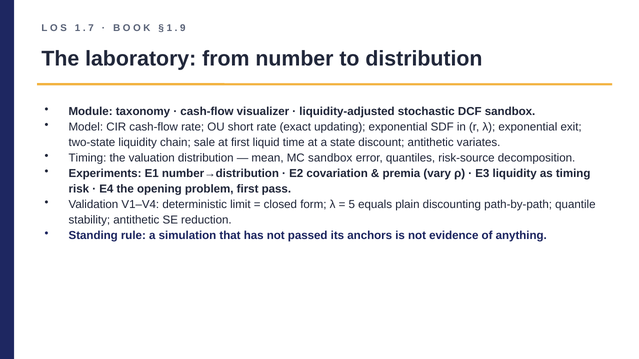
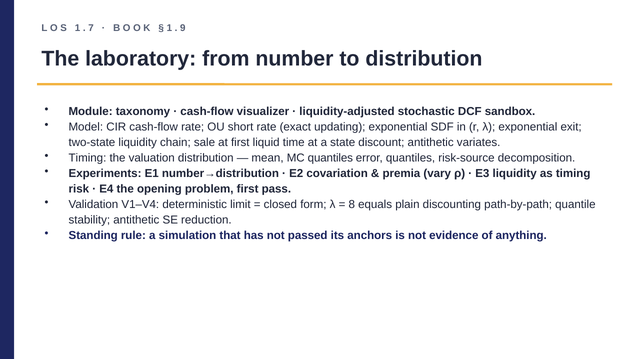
MC sandbox: sandbox -> quantiles (330, 158)
5: 5 -> 8 (352, 205)
